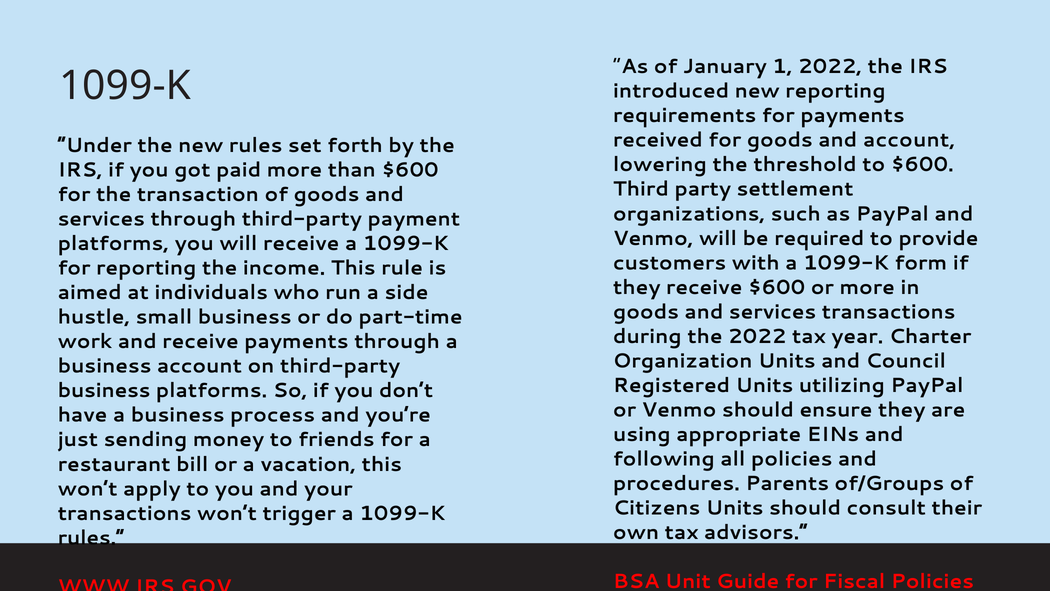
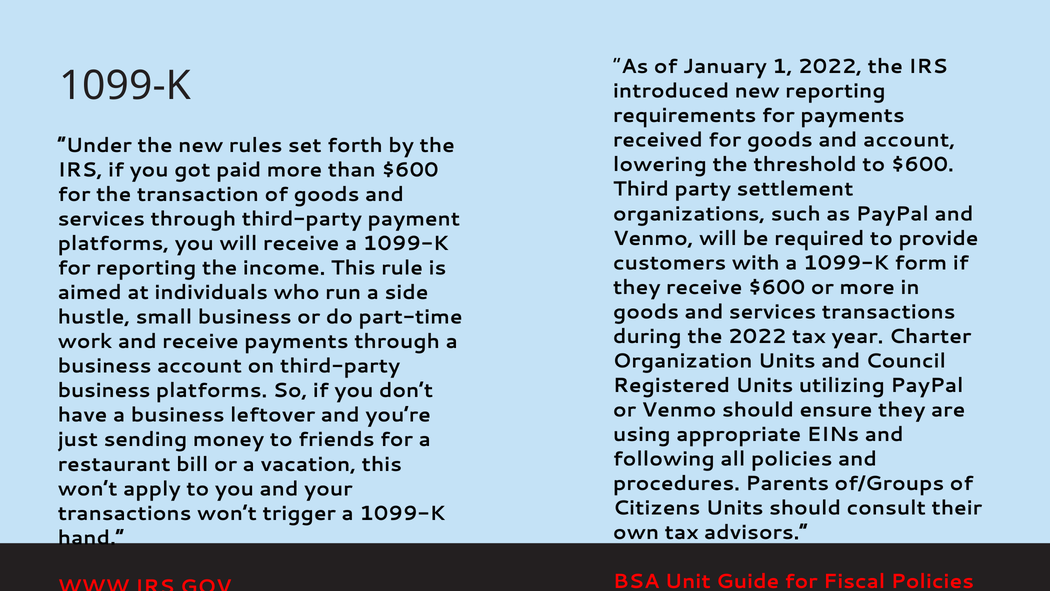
process: process -> leftover (273, 415)
rules: rules -> hand (91, 538)
